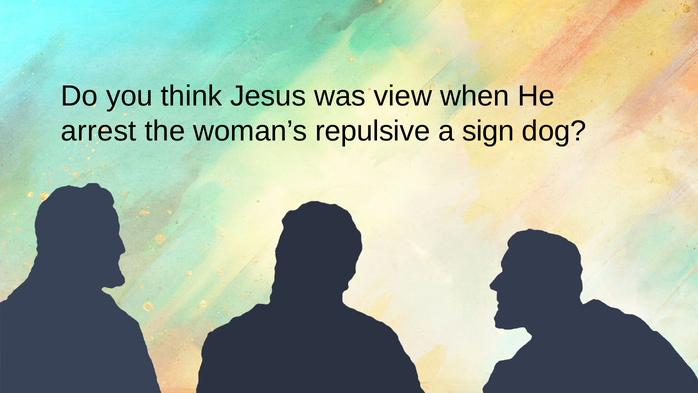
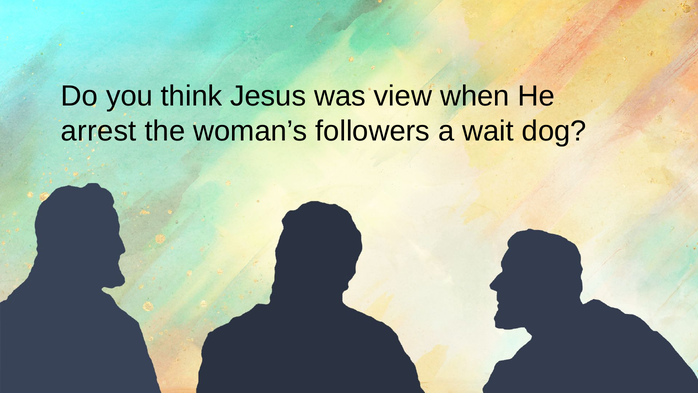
repulsive: repulsive -> followers (373, 131)
sign: sign -> wait (488, 131)
